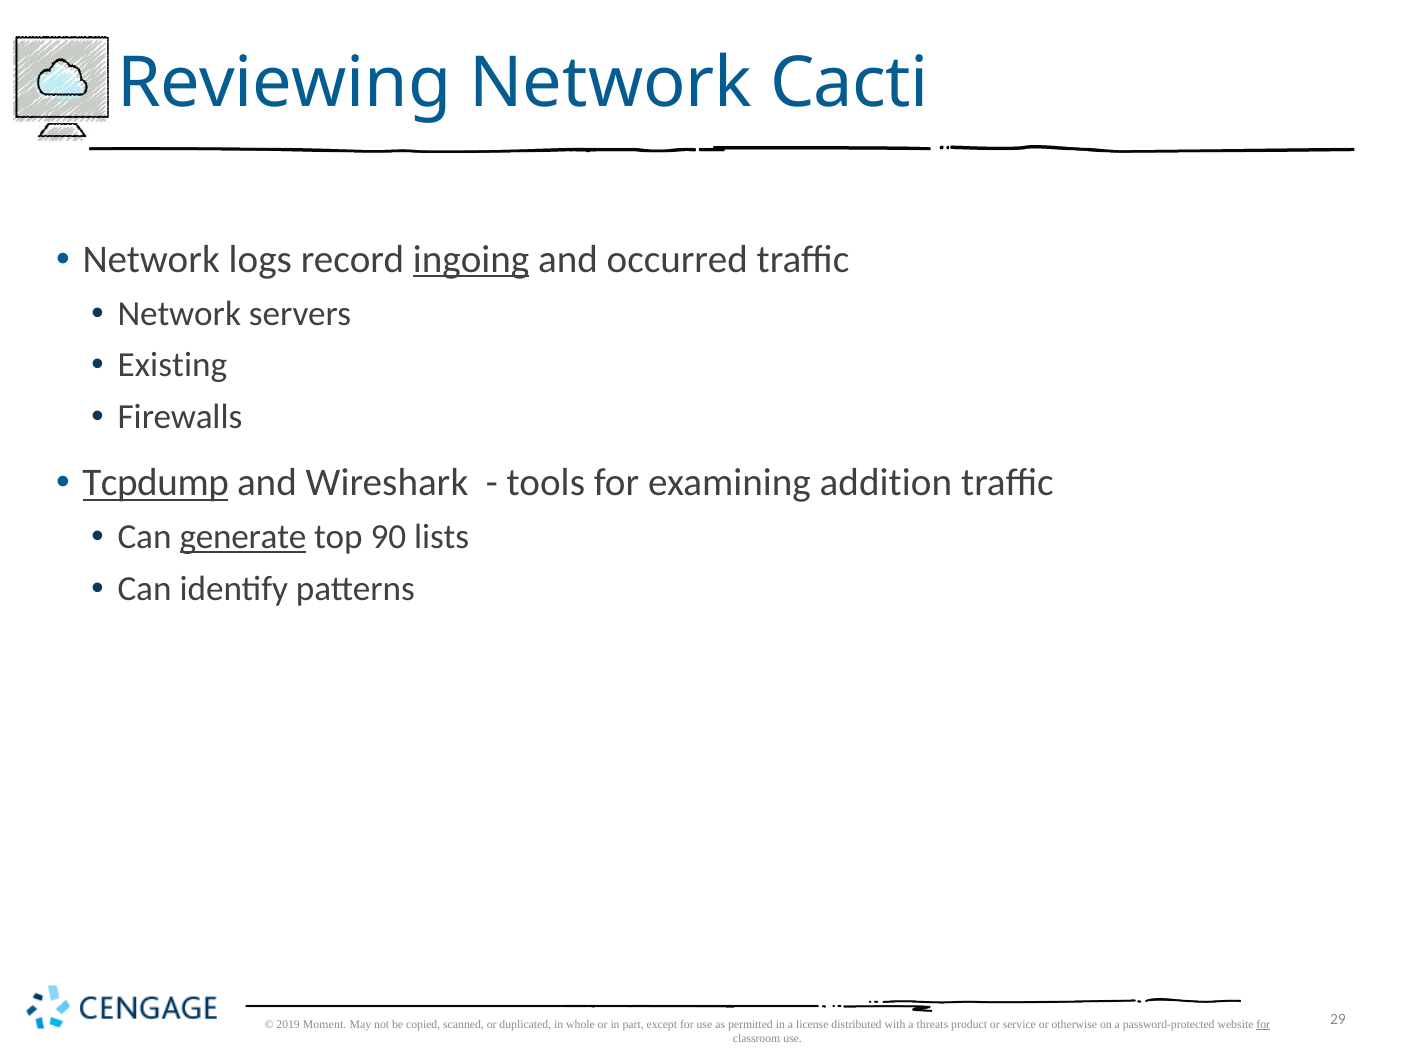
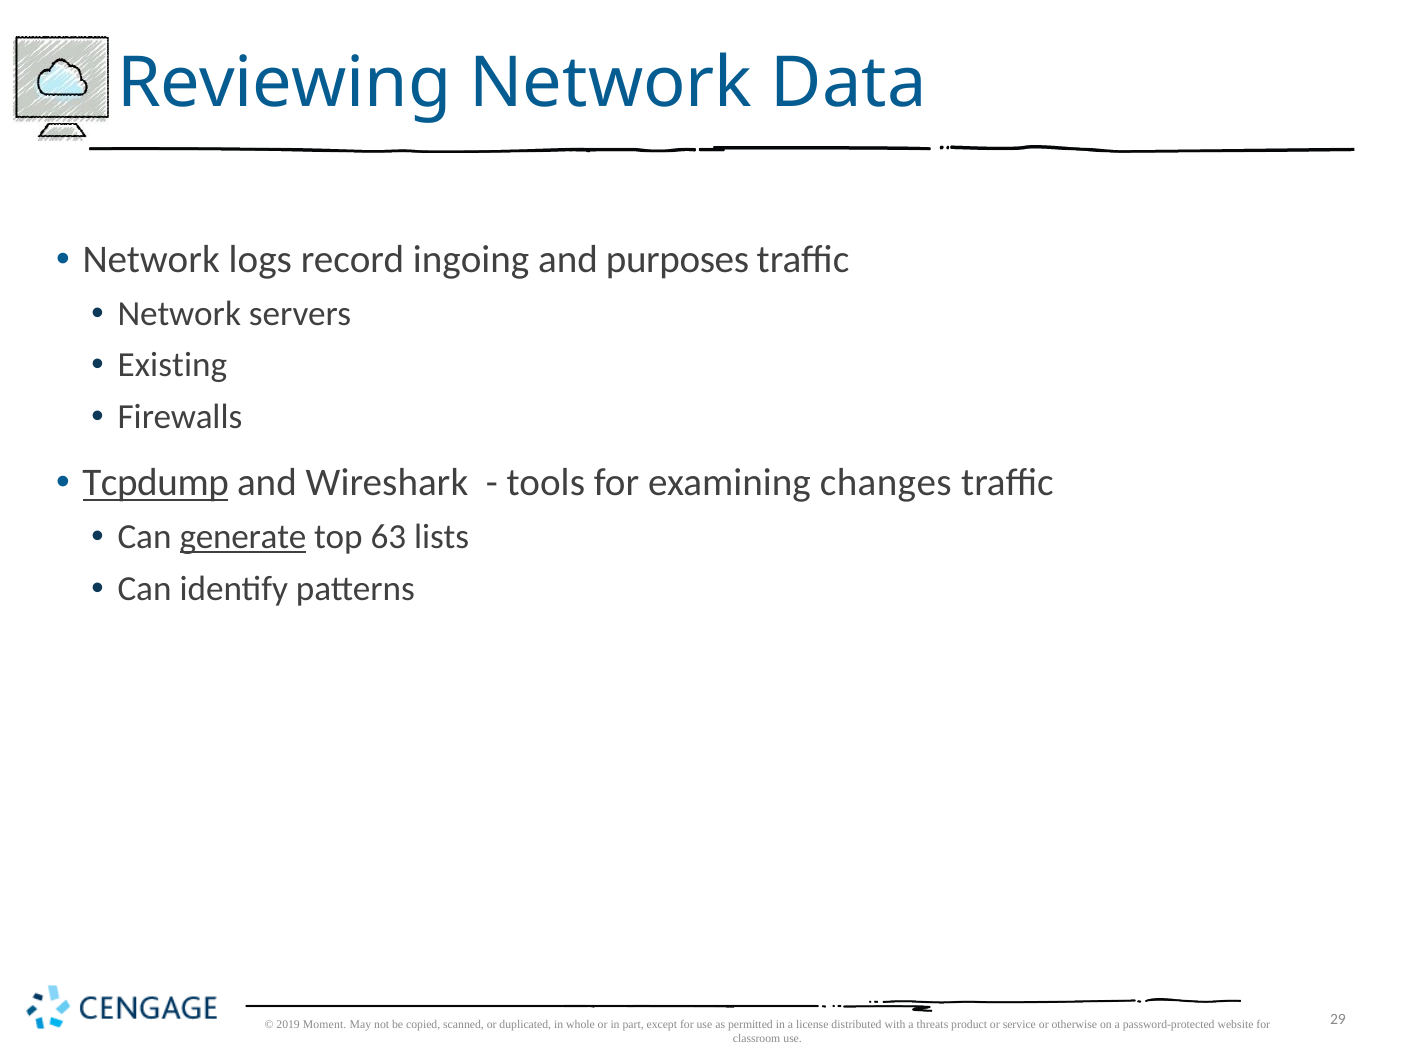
Cacti: Cacti -> Data (849, 84)
ingoing underline: present -> none (471, 259)
occurred: occurred -> purposes (678, 259)
addition: addition -> changes (886, 483)
90: 90 -> 63 (388, 537)
for underline: present -> none (1263, 1025)
